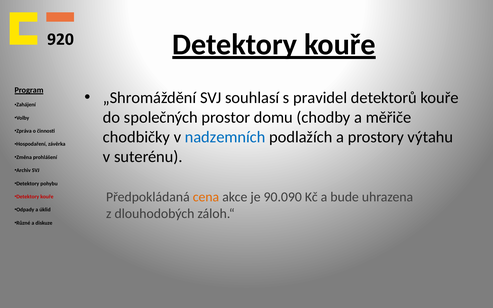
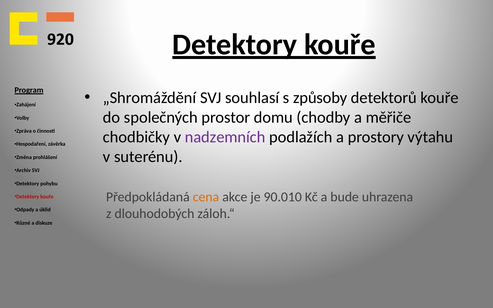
pravidel: pravidel -> způsoby (320, 98)
nadzemních colour: blue -> purple (225, 137)
90.090: 90.090 -> 90.010 (283, 197)
